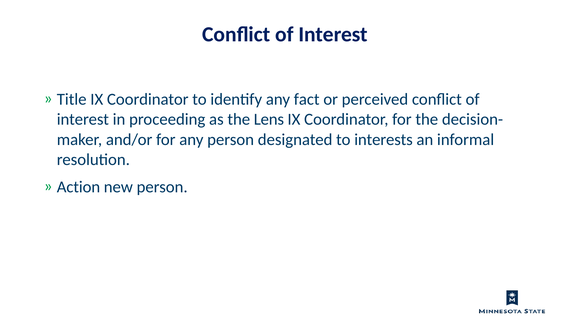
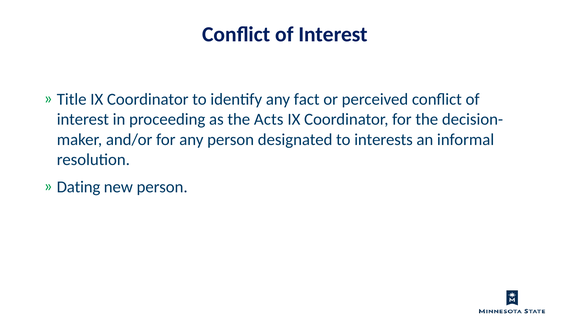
Lens: Lens -> Acts (269, 120)
Action: Action -> Dating (79, 187)
